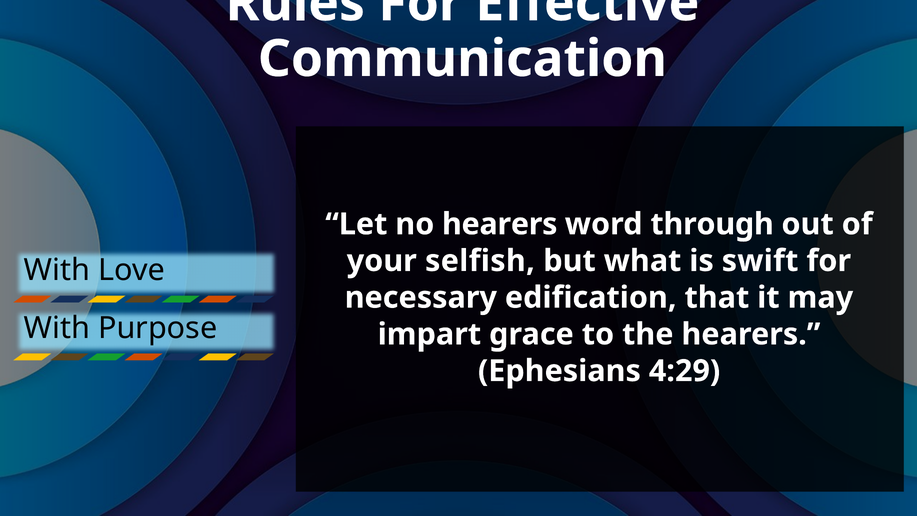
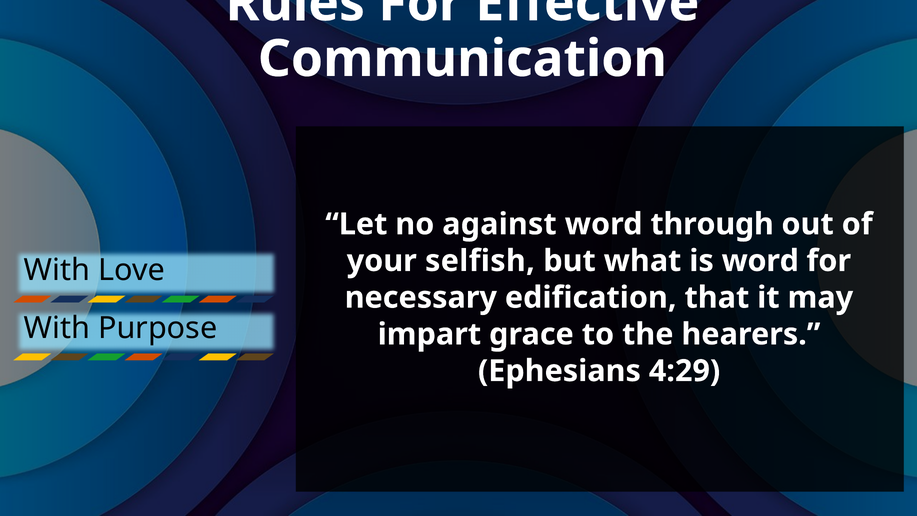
no hearers: hearers -> against (499, 224)
is swift: swift -> word (760, 261)
